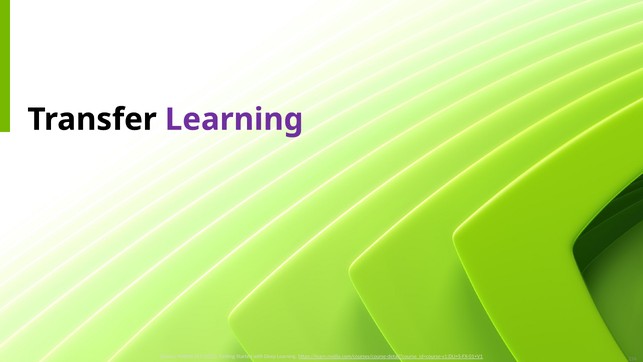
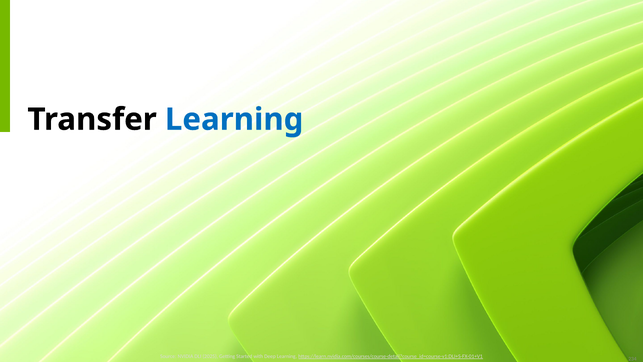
Learning colour: purple -> blue (234, 119)
